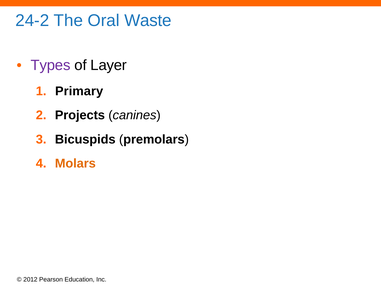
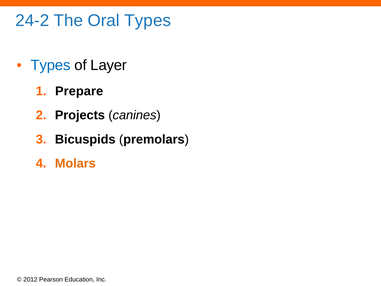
Oral Waste: Waste -> Types (148, 21)
Types colour: purple -> blue (51, 65)
Primary: Primary -> Prepare (79, 91)
